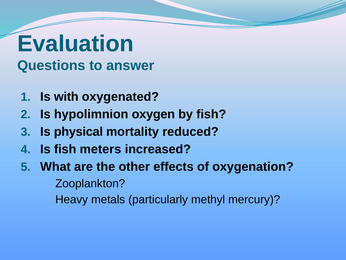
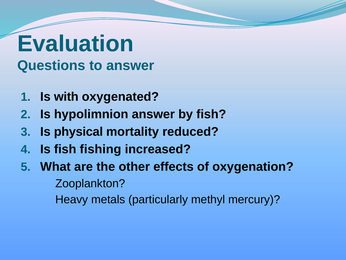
hypolimnion oxygen: oxygen -> answer (153, 114)
meters: meters -> fishing (100, 149)
